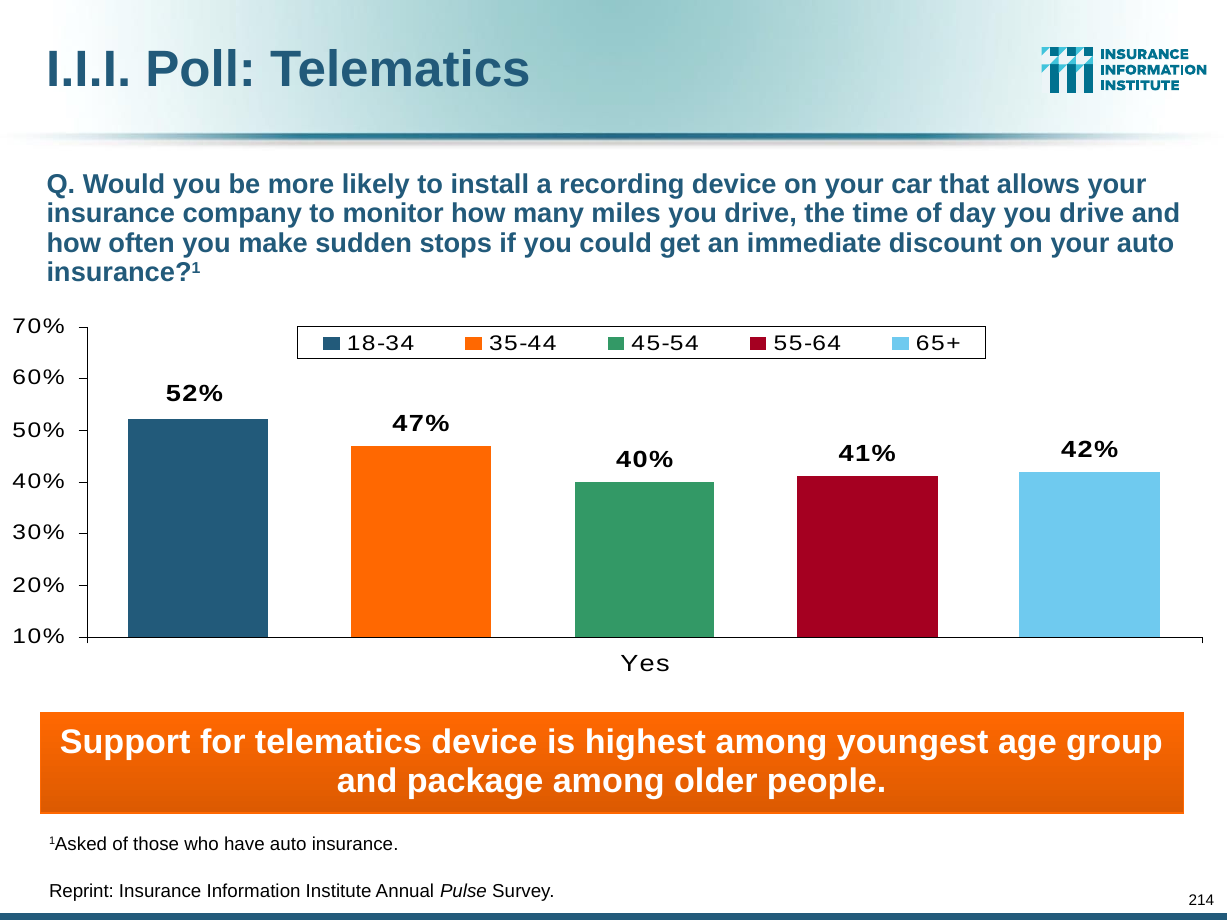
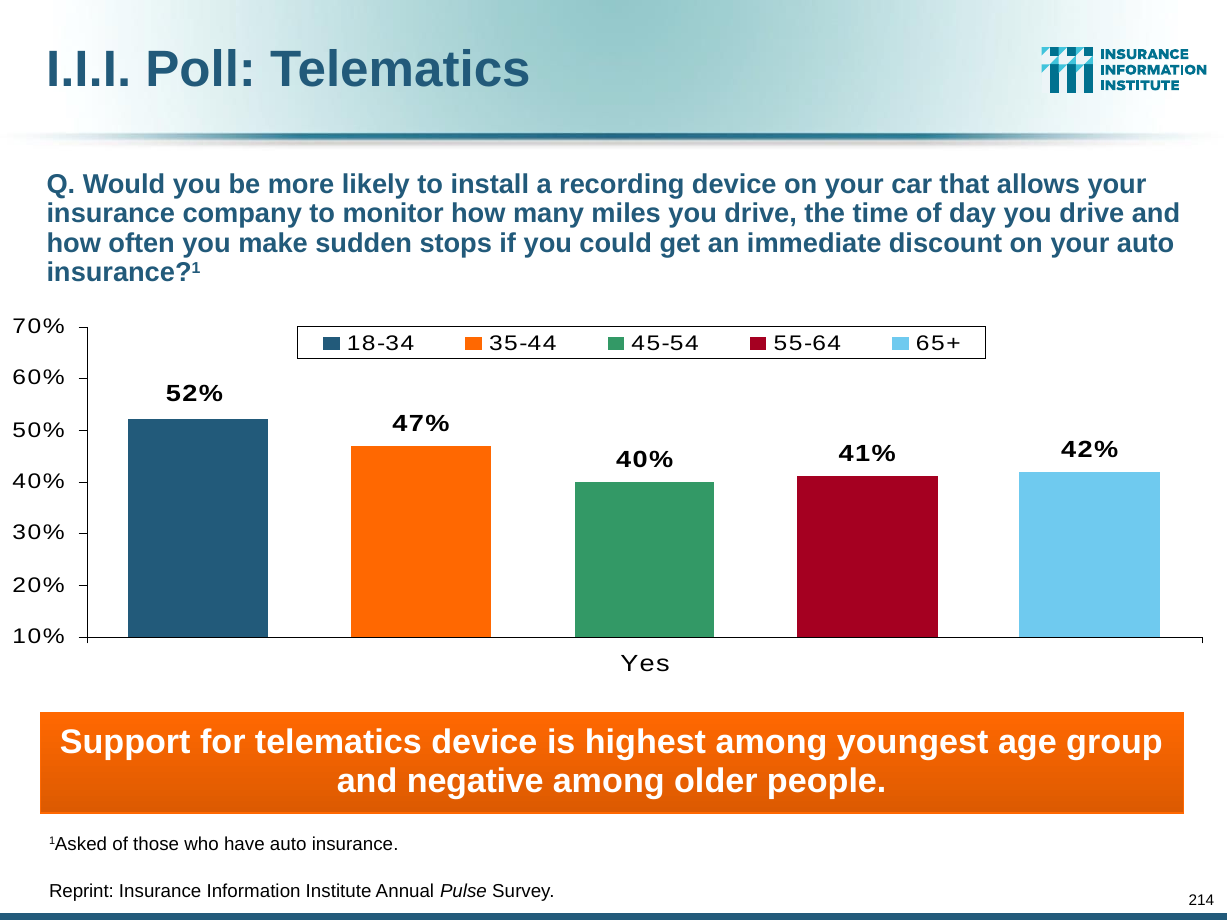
package: package -> negative (475, 782)
